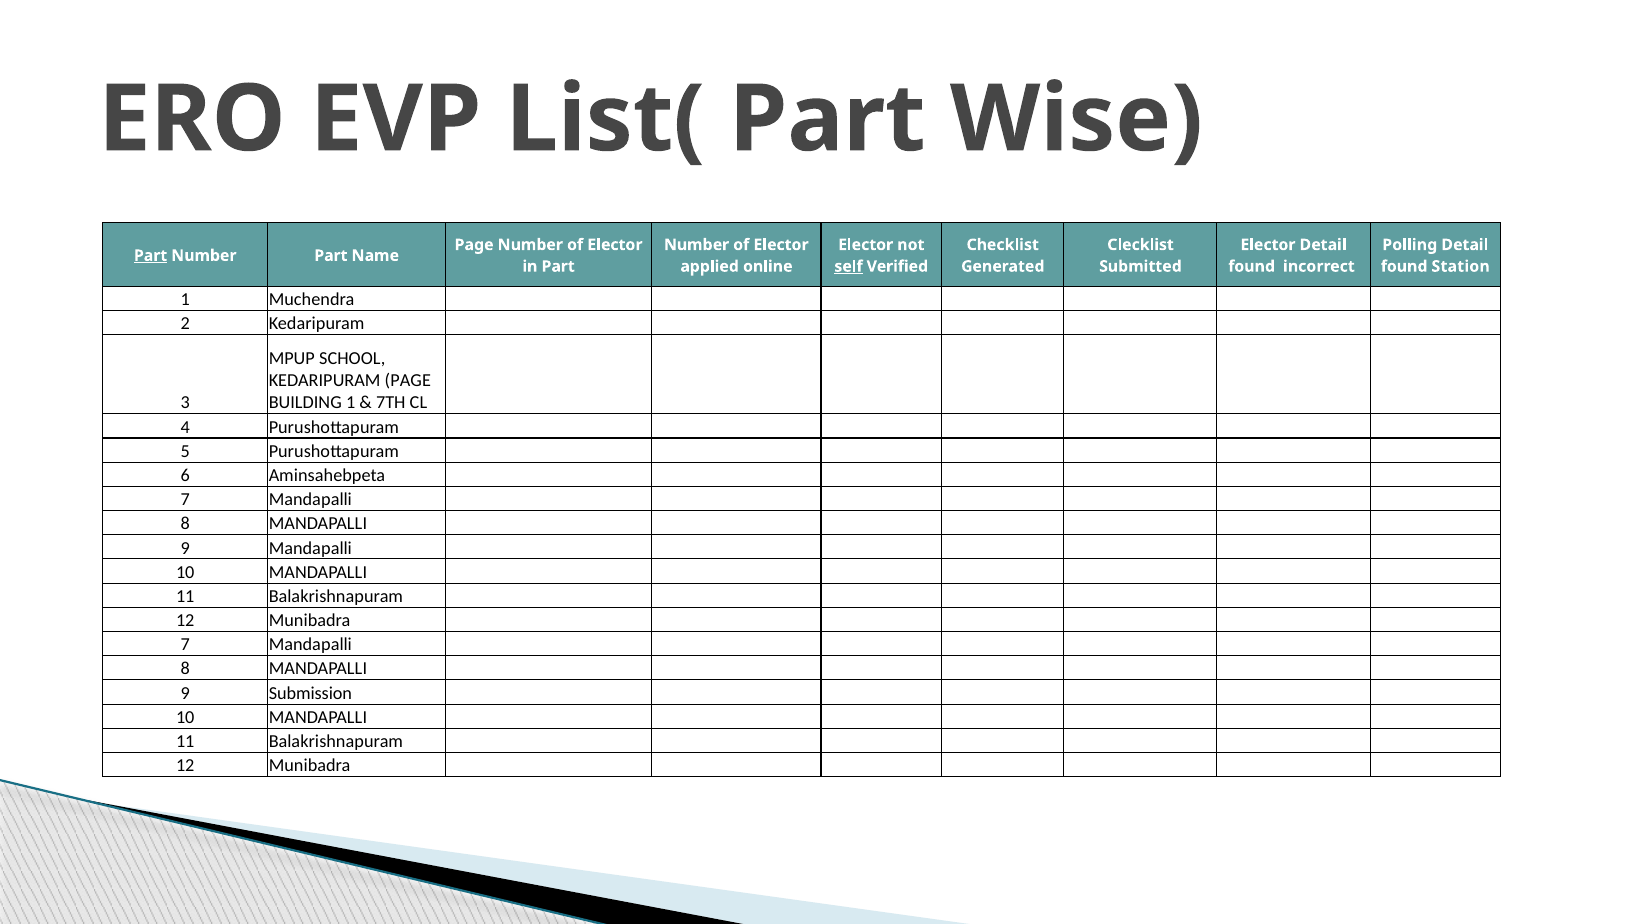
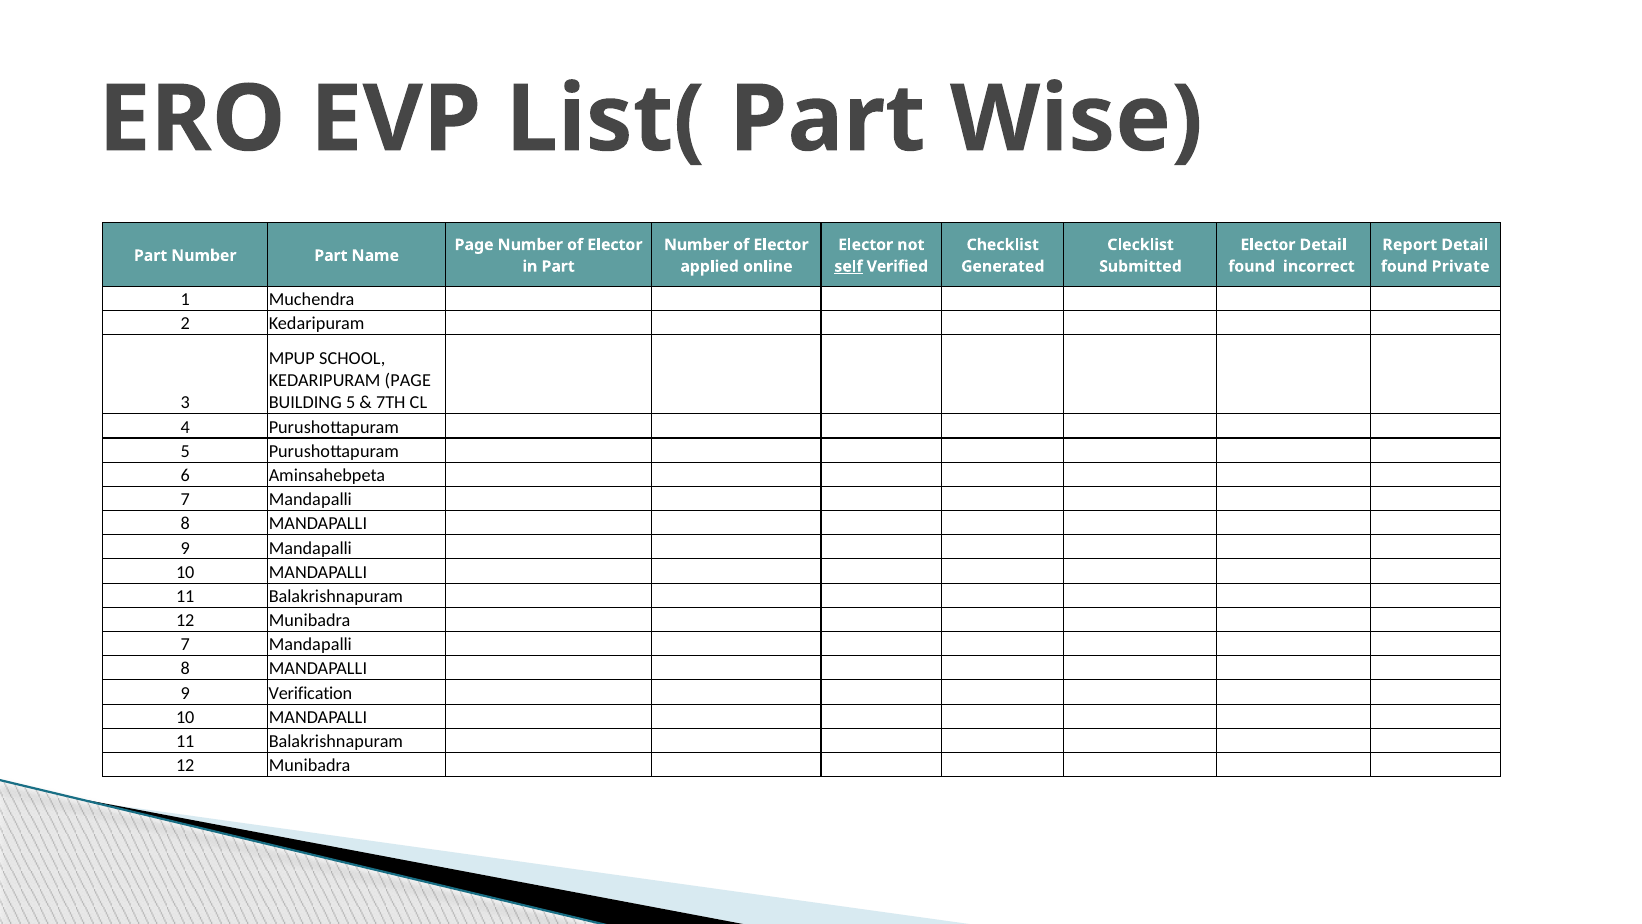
Polling: Polling -> Report (1410, 245)
Part underline: present -> none (151, 256)
Station: Station -> Private (1461, 266)
BUILDING 1: 1 -> 5 (351, 403)
Submission: Submission -> Verification (310, 693)
